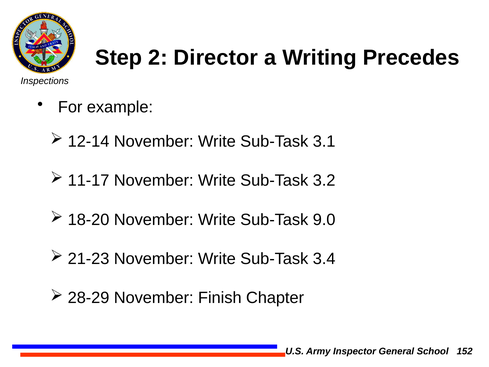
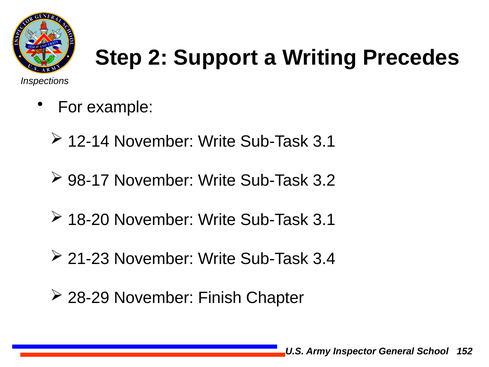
Director: Director -> Support (216, 58)
11-17: 11-17 -> 98-17 (89, 180)
9.0: 9.0 -> 3.1 (324, 220)
